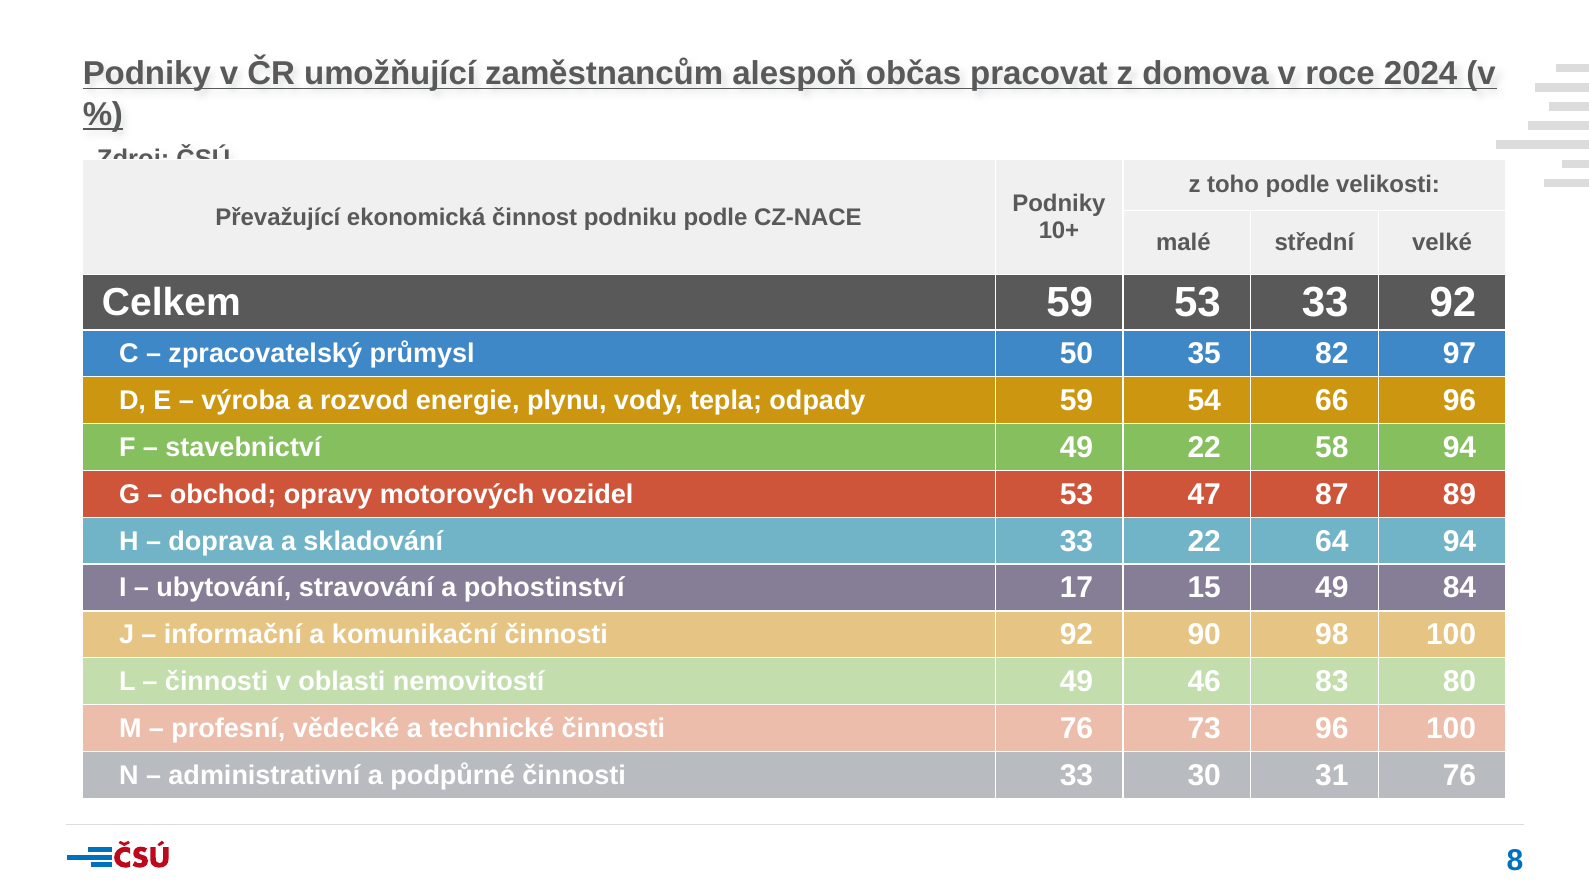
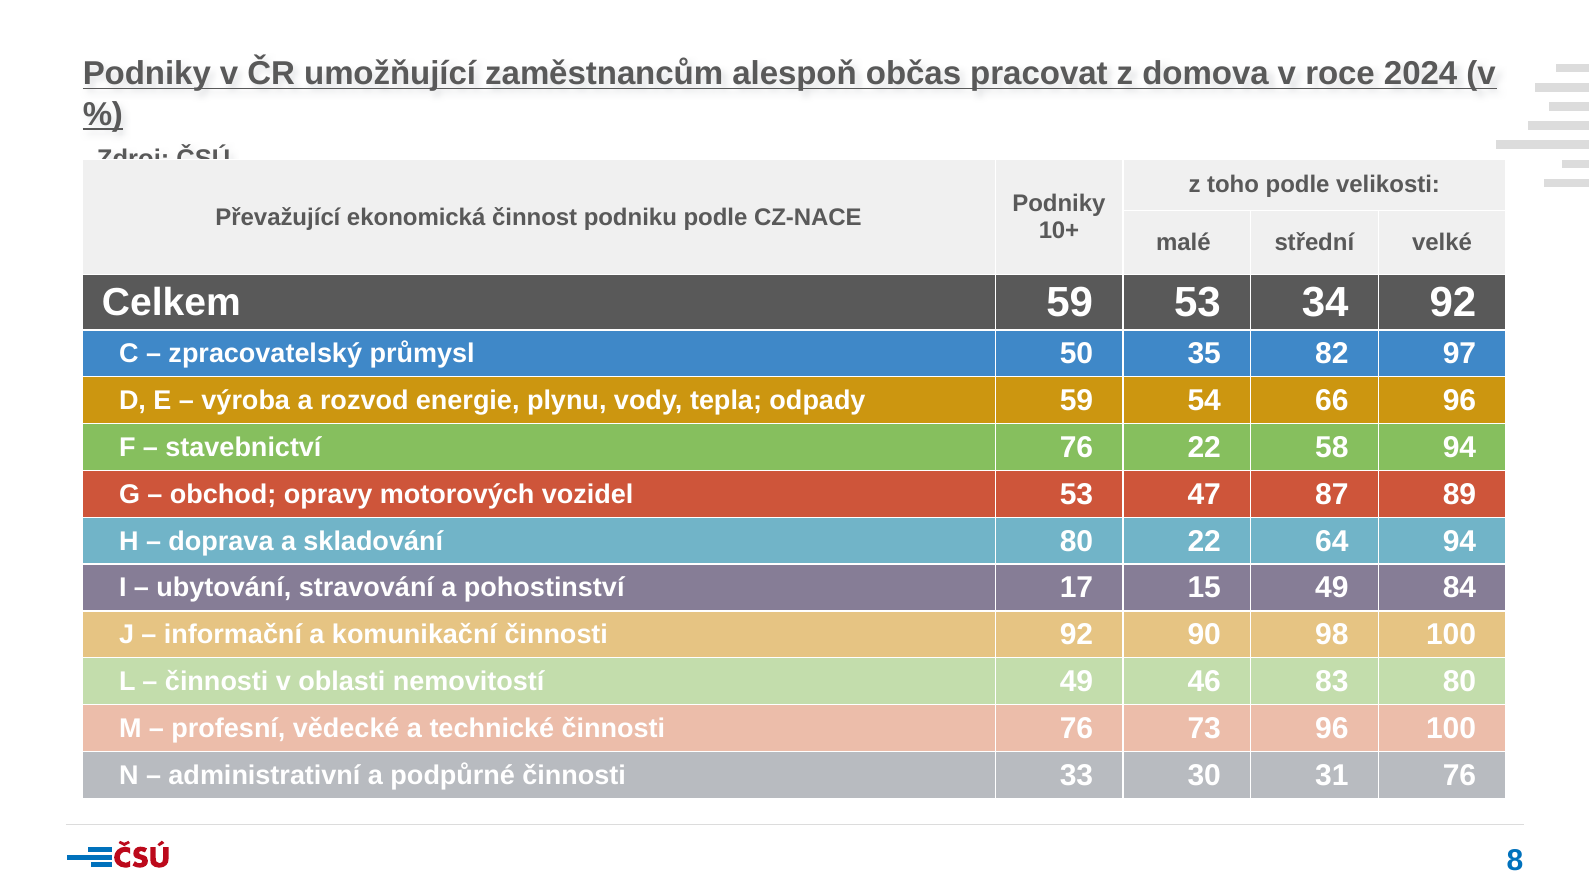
53 33: 33 -> 34 (1325, 303)
stavebnictví 49: 49 -> 76 (1076, 447)
skladování 33: 33 -> 80 (1076, 541)
